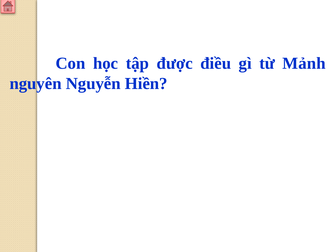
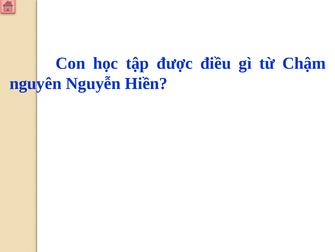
Mảnh: Mảnh -> Chậm (304, 63)
